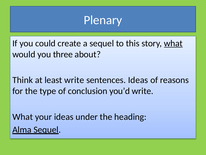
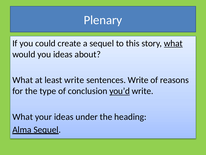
you three: three -> ideas (63, 54)
Think: Think -> What (23, 80)
sentences Ideas: Ideas -> Write (138, 80)
you’d underline: none -> present (120, 91)
